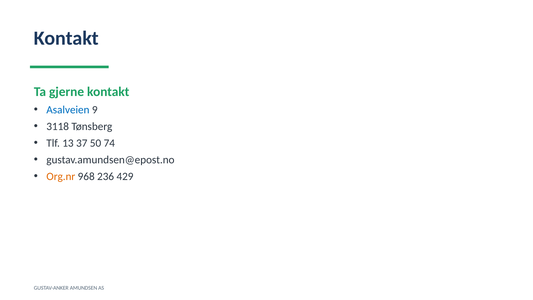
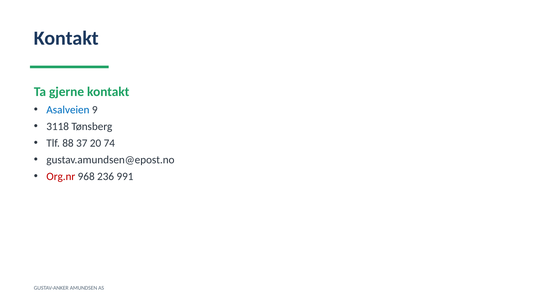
13: 13 -> 88 (68, 143)
50: 50 -> 20 (96, 143)
Org.nr colour: orange -> red (61, 176)
429: 429 -> 991 (125, 176)
